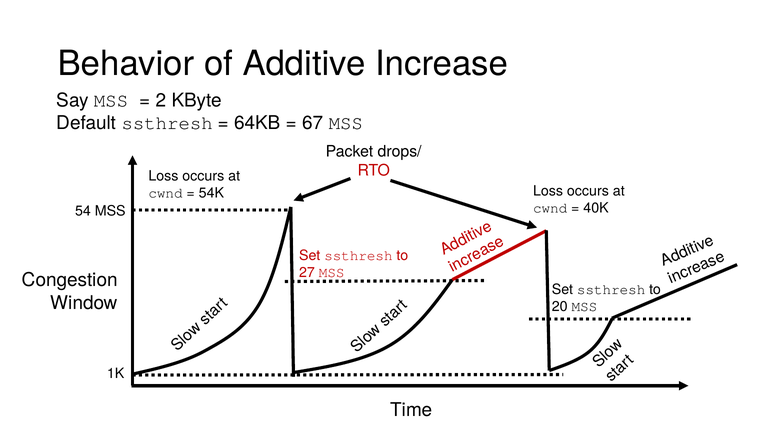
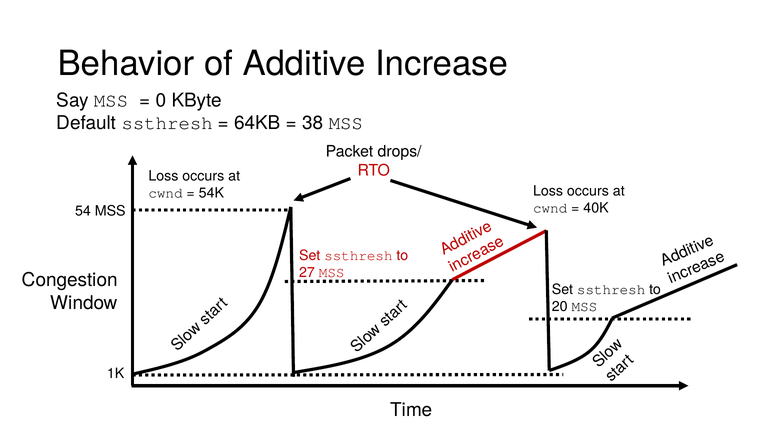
2: 2 -> 0 (161, 100)
67: 67 -> 38 (313, 123)
